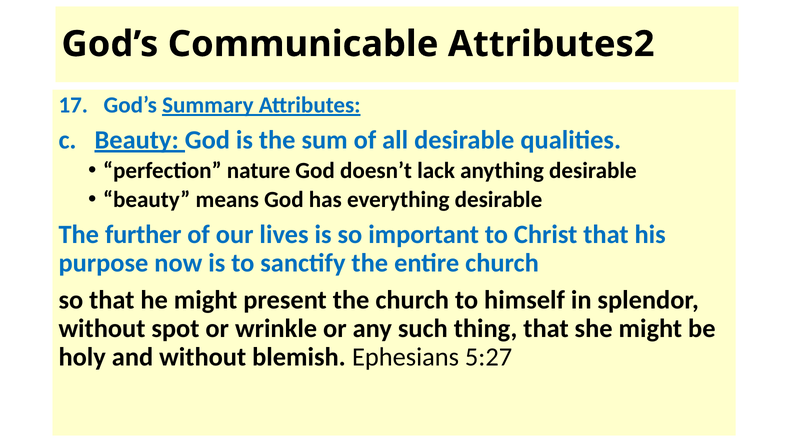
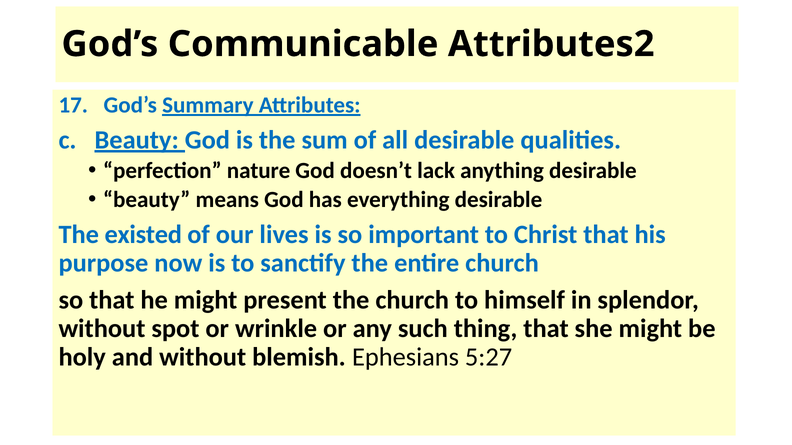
further: further -> existed (143, 235)
